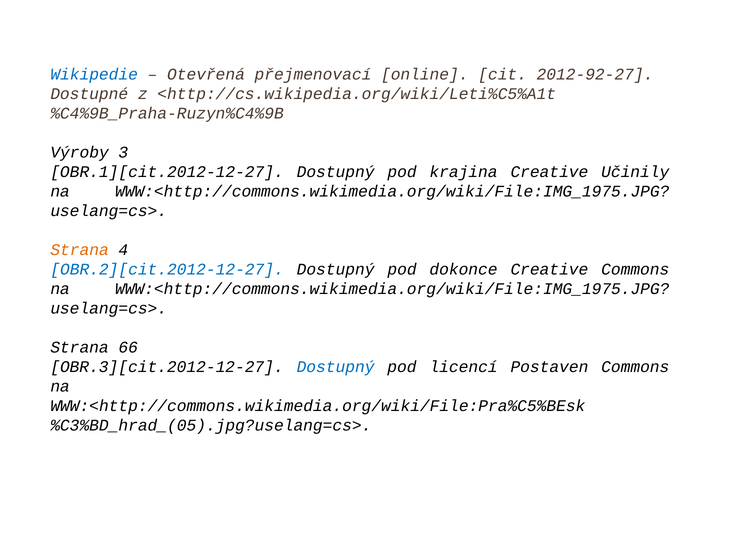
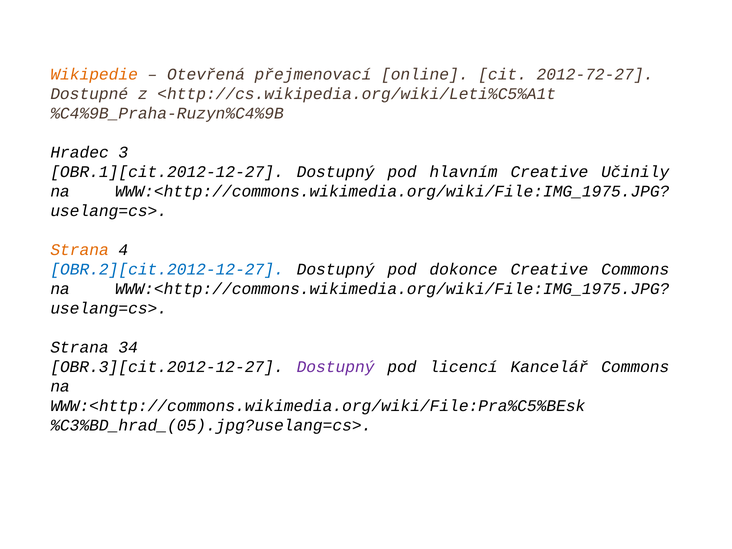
Wikipedie colour: blue -> orange (94, 74)
2012-92-27: 2012-92-27 -> 2012-72-27 (595, 74)
Výroby: Výroby -> Hradec (80, 152)
krajina: krajina -> hlavním (464, 172)
66: 66 -> 34 (128, 347)
Dostupný colour: blue -> purple (336, 367)
Postaven: Postaven -> Kancelář (549, 367)
